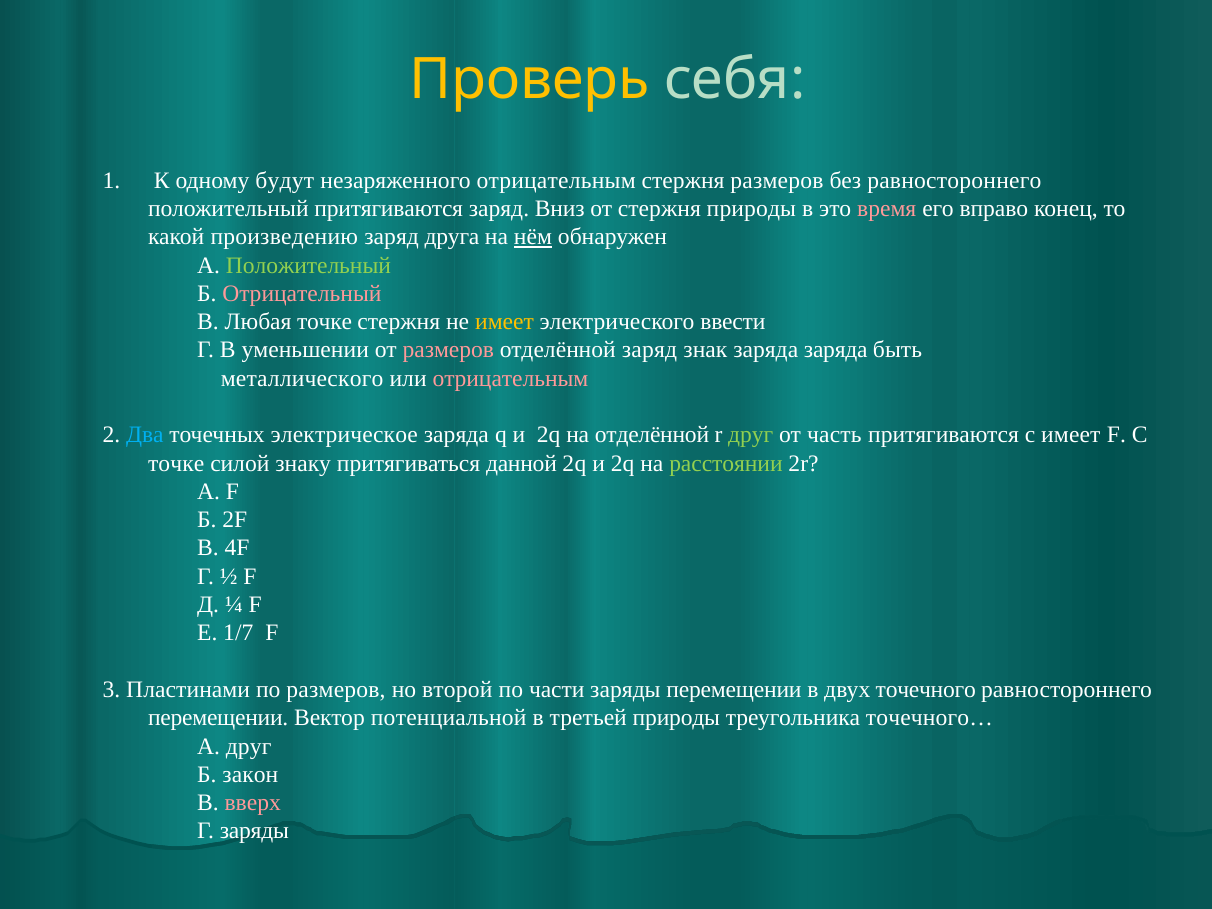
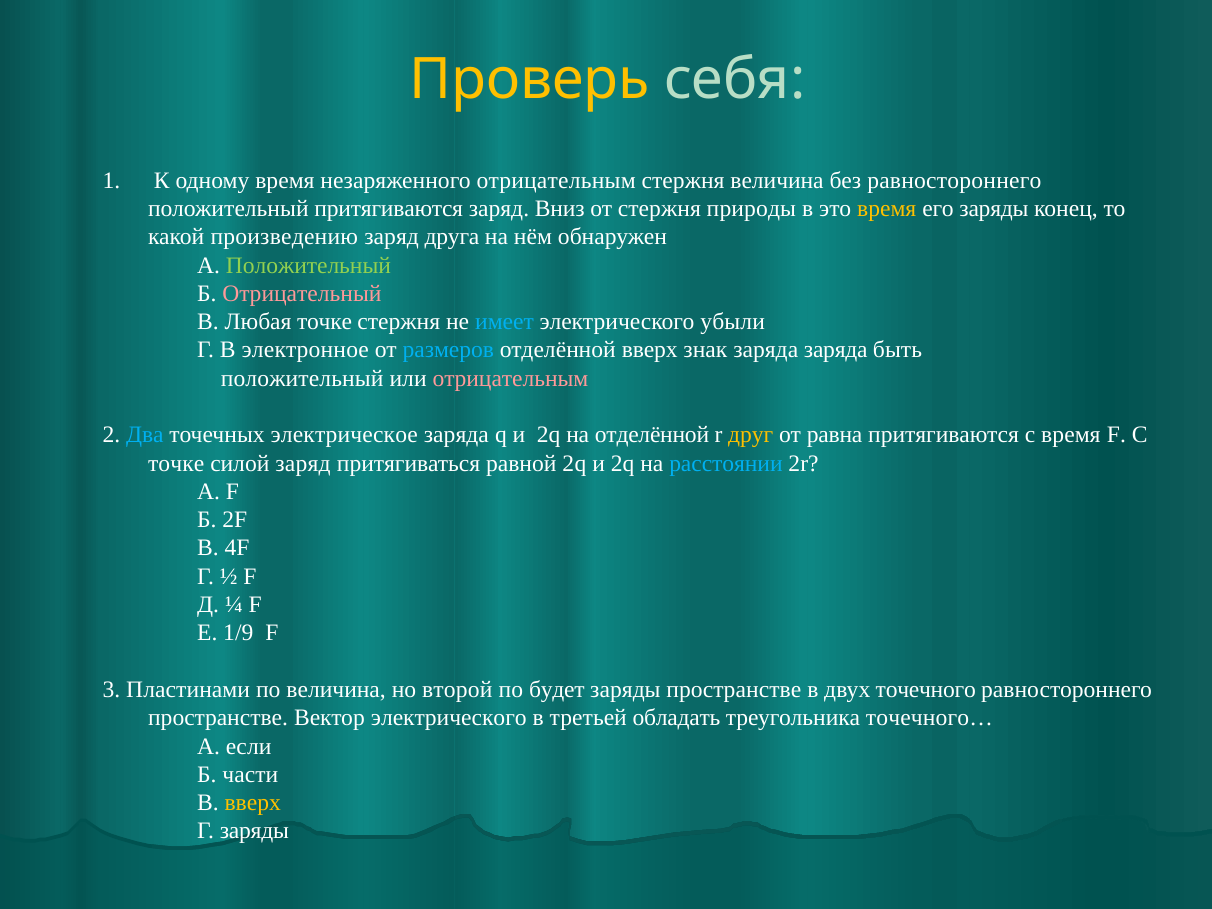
одному будут: будут -> время (285, 180)
стержня размеров: размеров -> величина (777, 180)
время colour: pink -> yellow (887, 209)
его вправо: вправо -> заряды (994, 209)
нём underline: present -> none (533, 237)
имеет colour: yellow -> light blue (504, 322)
ввести: ввести -> убыли (733, 322)
уменьшении: уменьшении -> электронное (305, 350)
размеров colour: pink -> light blue (448, 350)
отделённой заряд: заряд -> вверх (650, 350)
металлического: металлического -> положительный (302, 378)
друг colour: light green -> yellow (751, 435)
часть: часть -> равна (835, 435)
с имеет: имеет -> время (1071, 435)
силой знаку: знаку -> заряд (303, 463)
данной: данной -> равной (521, 463)
расстоянии colour: light green -> light blue (726, 463)
1/7: 1/7 -> 1/9 (238, 633)
по размеров: размеров -> величина (336, 690)
части: части -> будет (557, 690)
заряды перемещении: перемещении -> пространстве (734, 690)
перемещении: перемещении -> пространстве (218, 718)
Вектор потенциальной: потенциальной -> электрического (449, 718)
третьей природы: природы -> обладать (676, 718)
А друг: друг -> если (249, 746)
закон: закон -> части (250, 775)
вверх colour: pink -> yellow (253, 803)
